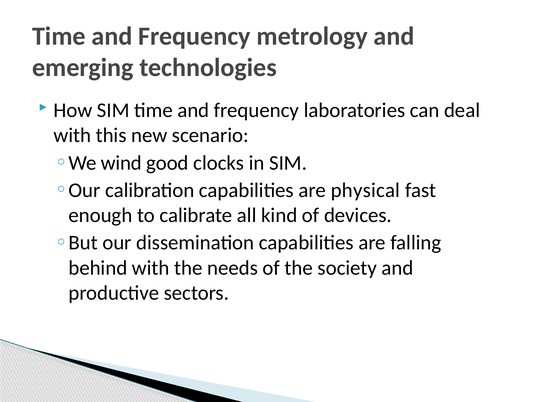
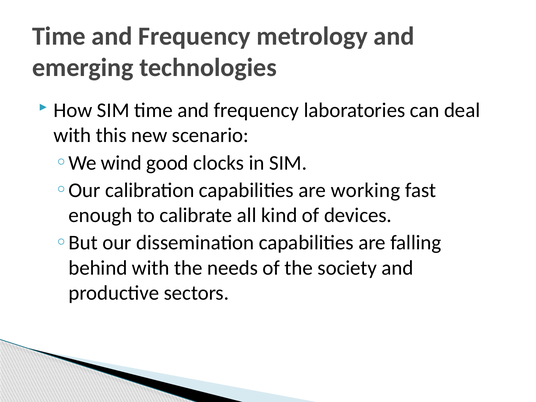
physical: physical -> working (365, 190)
